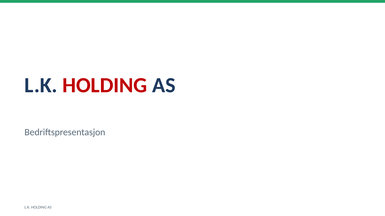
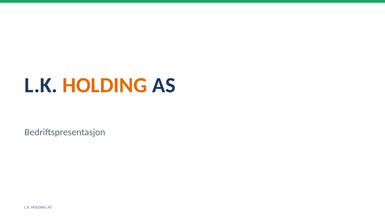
HOLDING colour: red -> orange (105, 85)
